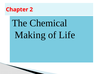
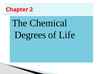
Making: Making -> Degrees (30, 35)
